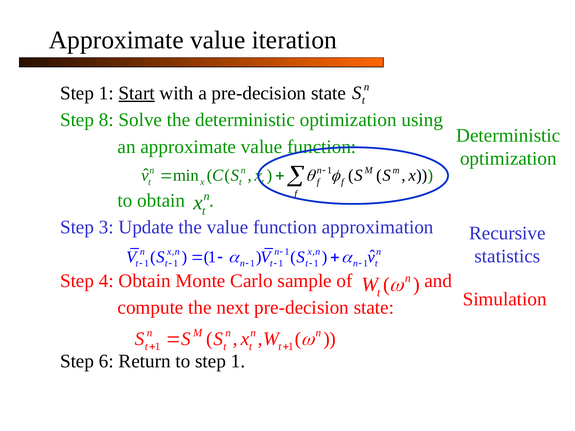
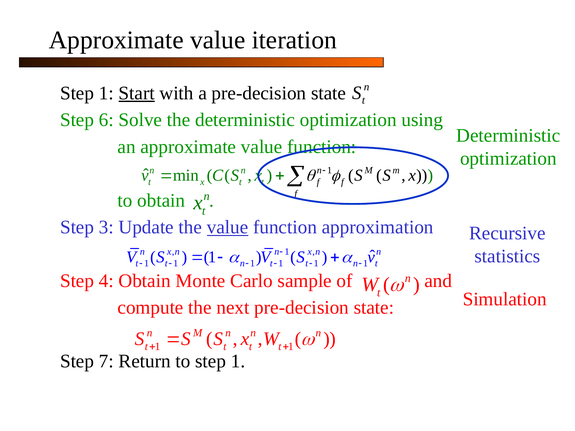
8: 8 -> 6 (106, 120)
value underline: none -> present (228, 227)
6: 6 -> 7 (106, 361)
